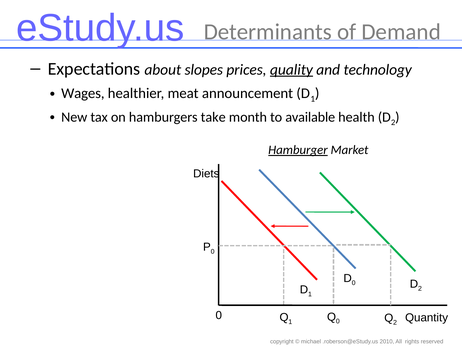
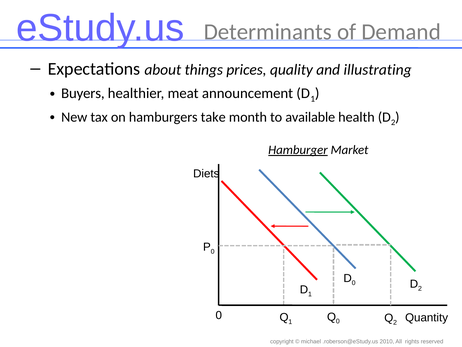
slopes: slopes -> things (204, 69)
quality underline: present -> none (291, 69)
technology: technology -> illustrating (378, 69)
Wages: Wages -> Buyers (83, 93)
